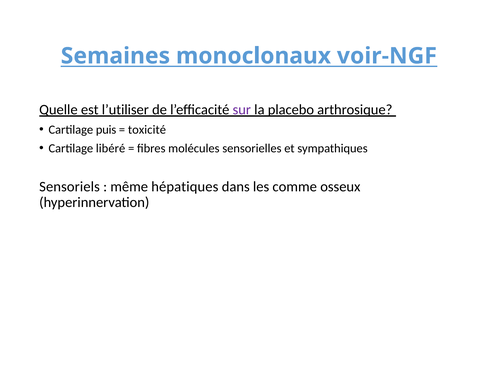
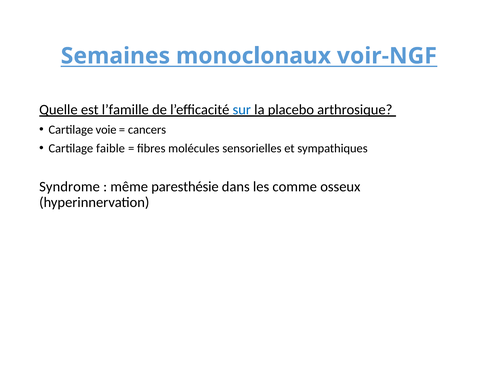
l’utiliser: l’utiliser -> l’famille (125, 110)
sur colour: purple -> blue (242, 110)
puis: puis -> voie (106, 129)
toxicité: toxicité -> cancers (147, 129)
libéré: libéré -> faible (111, 148)
Sensoriels: Sensoriels -> Syndrome (70, 186)
hépatiques: hépatiques -> paresthésie (185, 186)
